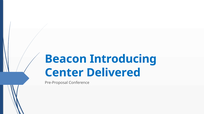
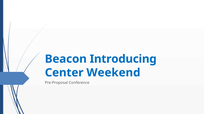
Delivered: Delivered -> Weekend (113, 73)
